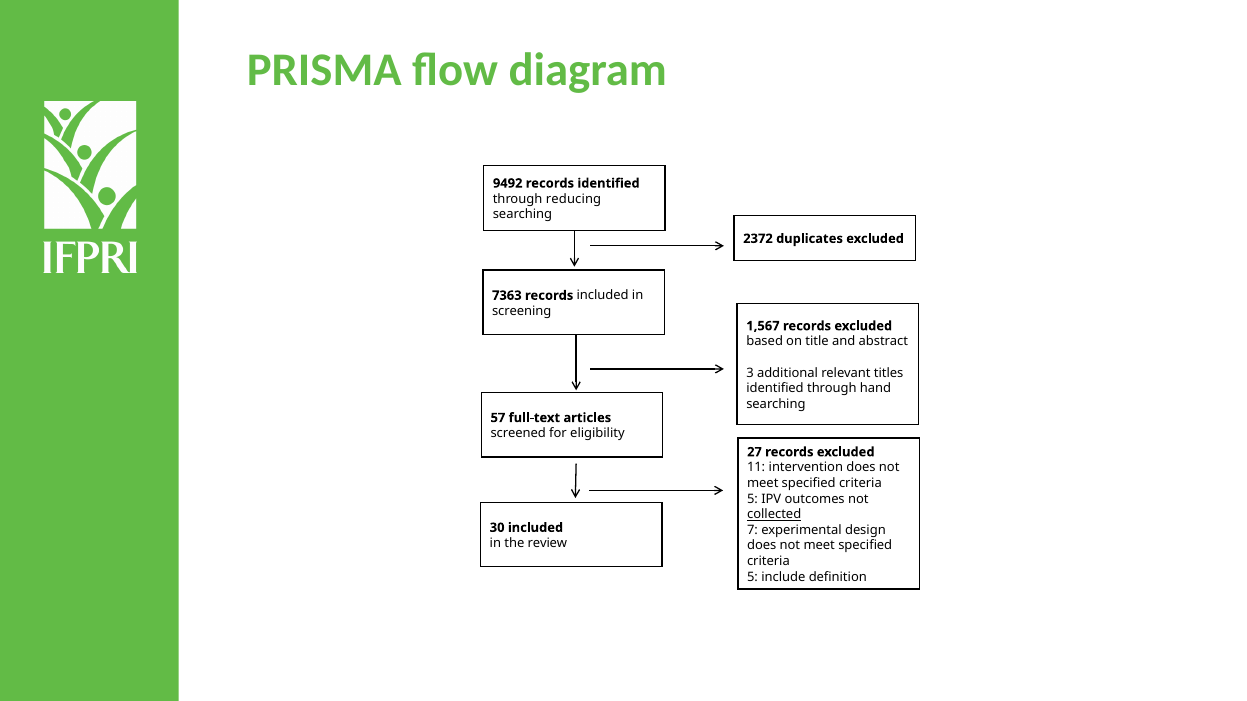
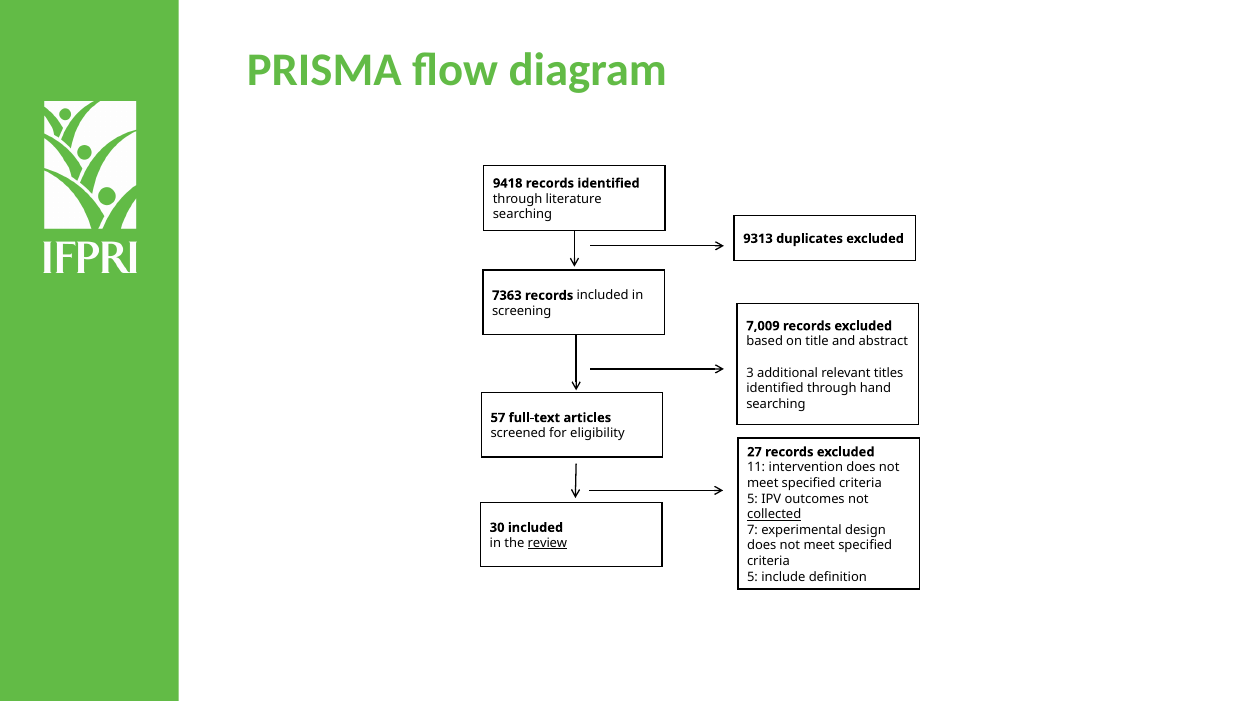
9492: 9492 -> 9418 (508, 183)
reducing: reducing -> literature (574, 199)
2372: 2372 -> 9313 (758, 239)
1,567: 1,567 -> 7,009 (763, 326)
review underline: none -> present (547, 544)
